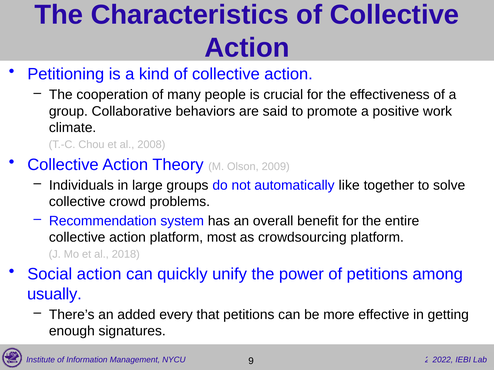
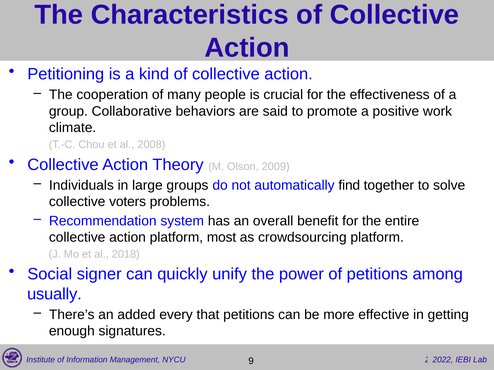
like: like -> find (349, 185)
crowd: crowd -> voters (128, 202)
Social action: action -> signer (99, 275)
